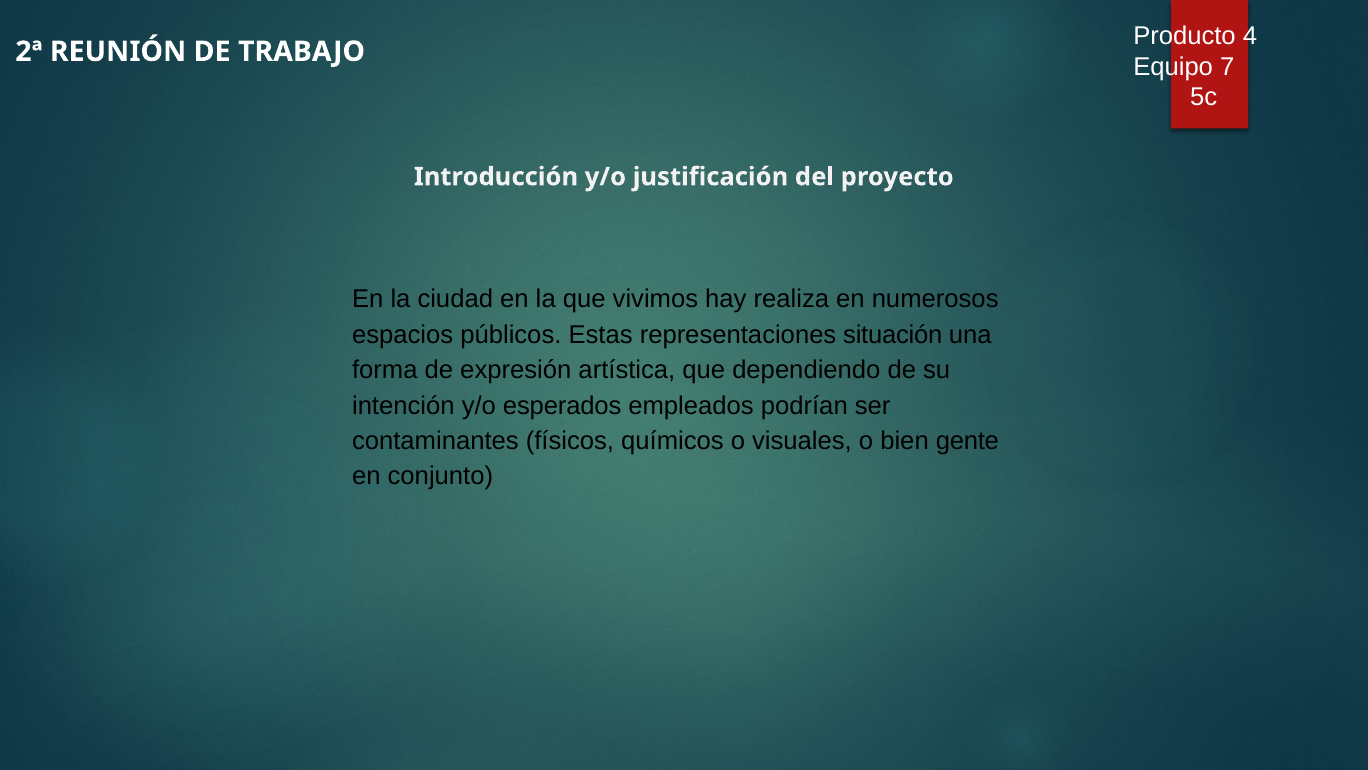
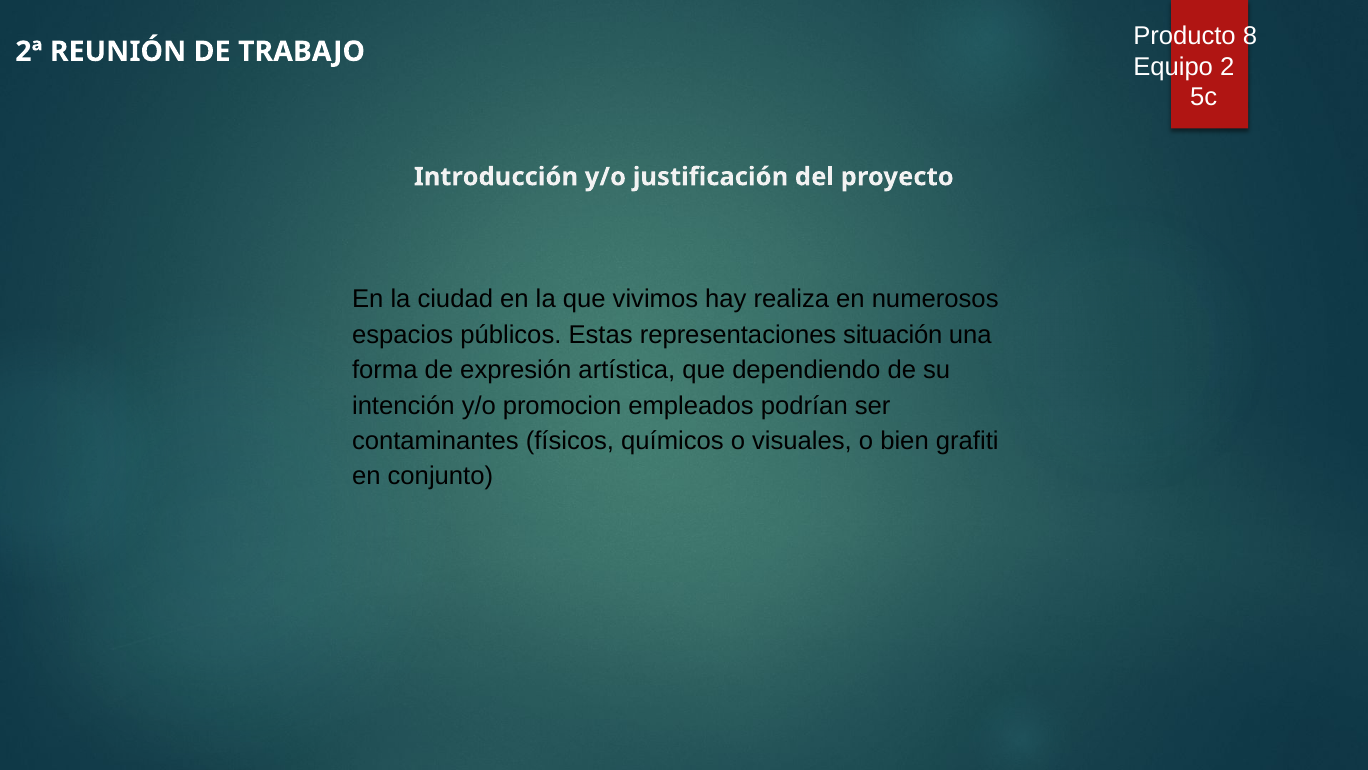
4: 4 -> 8 (1250, 36)
7: 7 -> 2 (1227, 67)
esperados: esperados -> promocion (562, 405)
gente: gente -> grafiti (967, 441)
